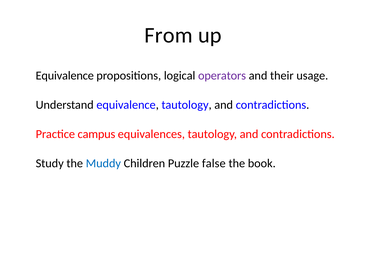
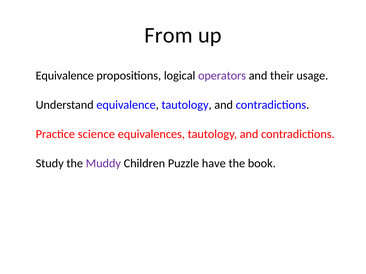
campus: campus -> science (96, 134)
Muddy colour: blue -> purple (103, 164)
false: false -> have (214, 164)
